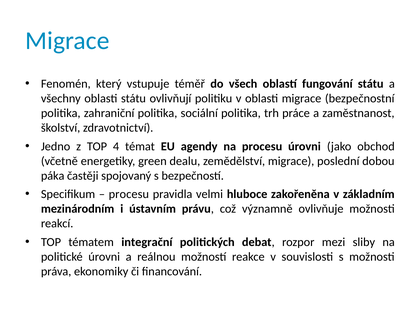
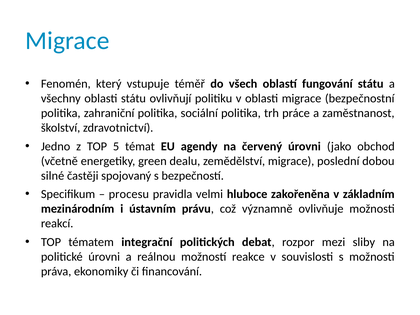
4: 4 -> 5 (116, 146)
na procesu: procesu -> červený (262, 146)
páka: páka -> silné (53, 176)
